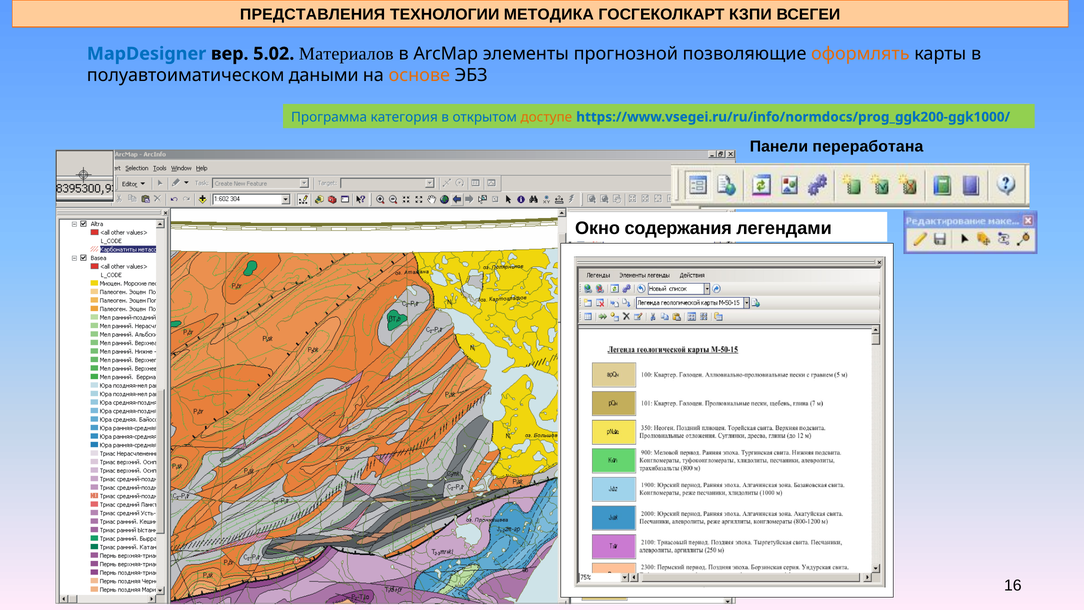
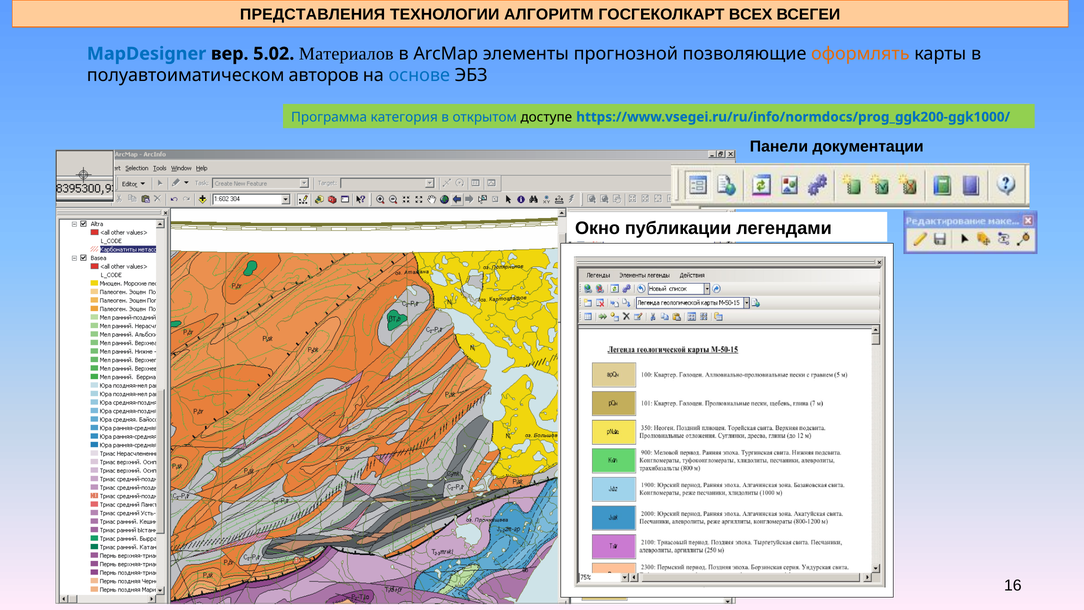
МЕТОДИКА: МЕТОДИКА -> АЛГОРИТМ (549, 15)
КЗПИ: КЗПИ -> ВСЕХ (751, 15)
даными: даными -> авторов (324, 75)
основе colour: orange -> blue (419, 75)
доступе colour: orange -> black (546, 117)
переработана: переработана -> документации (868, 146)
содержания: содержания -> публикации (678, 228)
